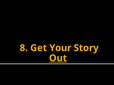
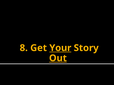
Your underline: none -> present (60, 48)
